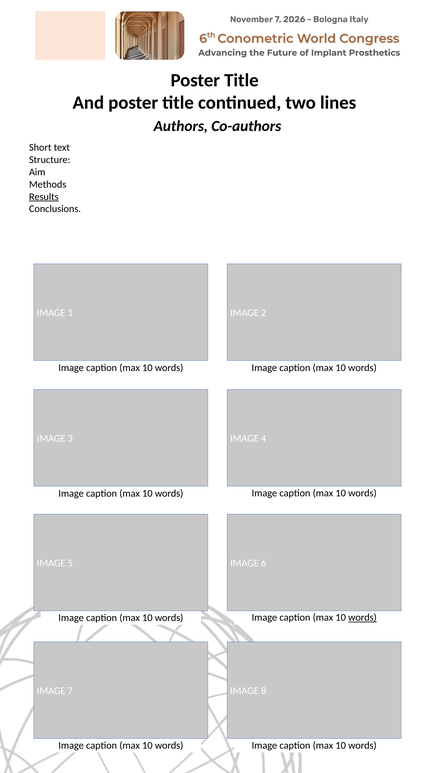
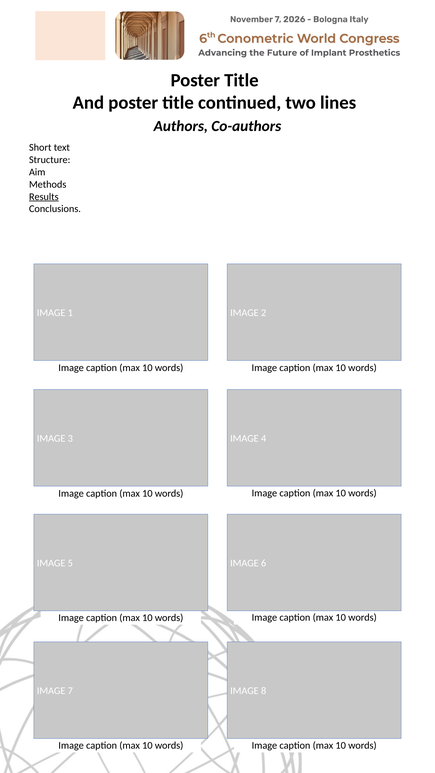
words underline: present -> none (362, 618)
